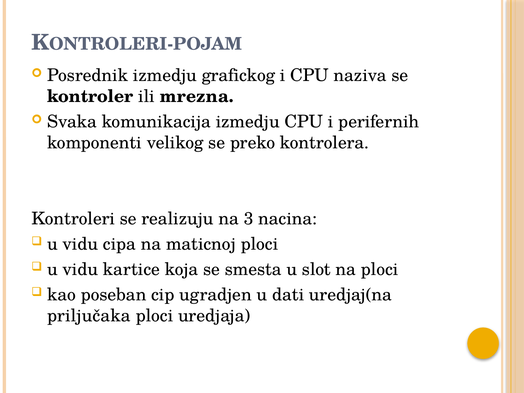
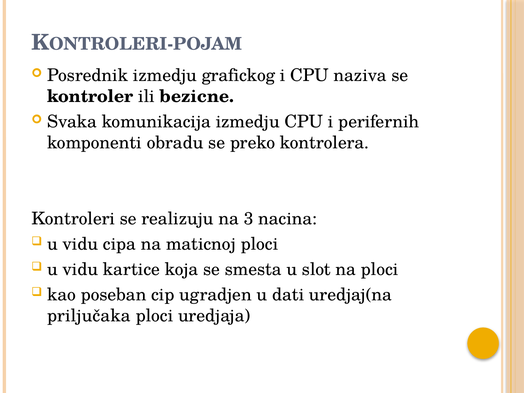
mrezna: mrezna -> bezicne (197, 96)
velikog: velikog -> obradu (175, 143)
